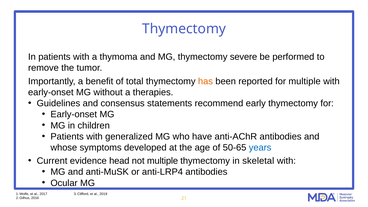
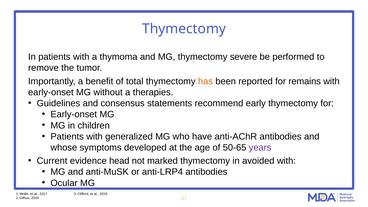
for multiple: multiple -> remains (305, 81)
years colour: blue -> purple (260, 148)
not multiple: multiple -> marked (162, 161)
skeletal: skeletal -> avoided (258, 161)
